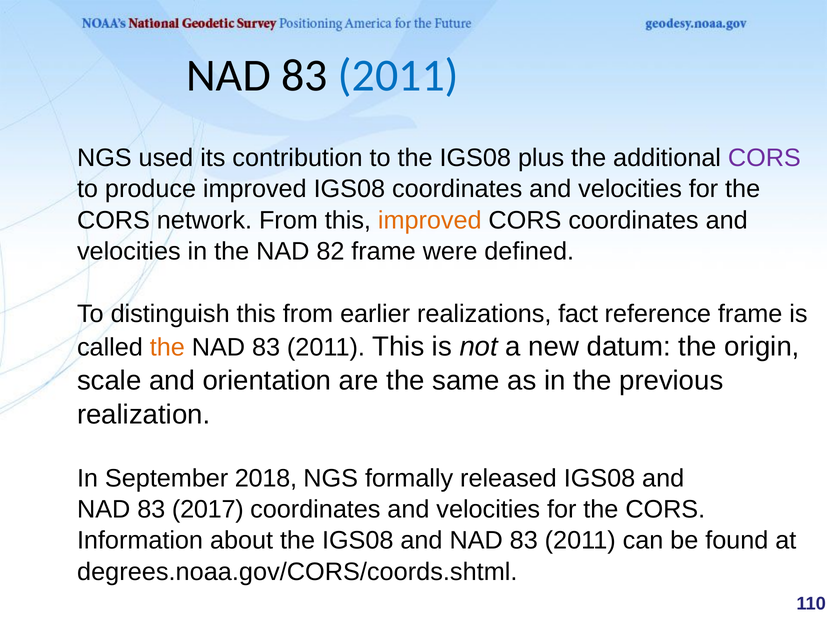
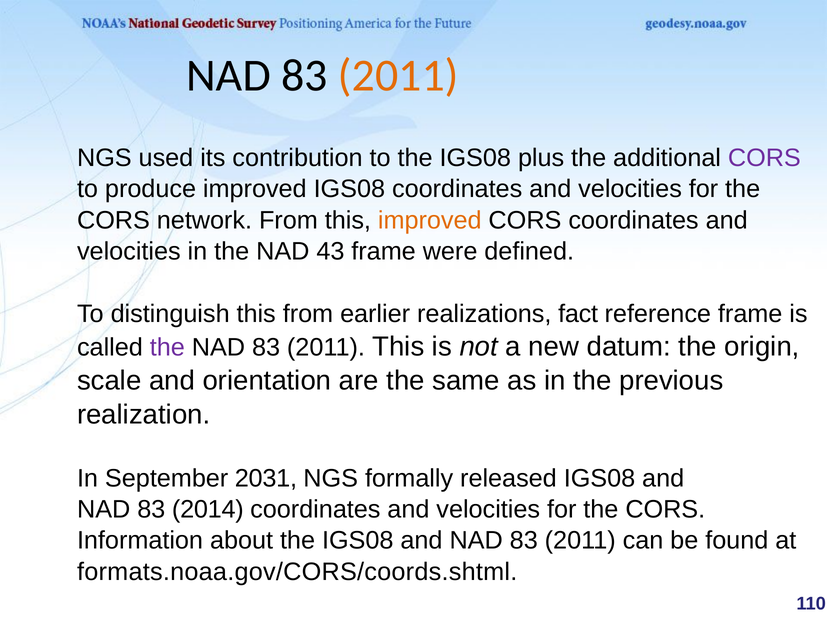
2011 colour: blue -> orange (398, 75)
82: 82 -> 43 (330, 251)
the colour: orange -> purple (167, 347)
2018: 2018 -> 2031 (266, 478)
2017: 2017 -> 2014 (208, 510)
degrees.noaa.gov/CORS/coords.shtml: degrees.noaa.gov/CORS/coords.shtml -> formats.noaa.gov/CORS/coords.shtml (297, 572)
